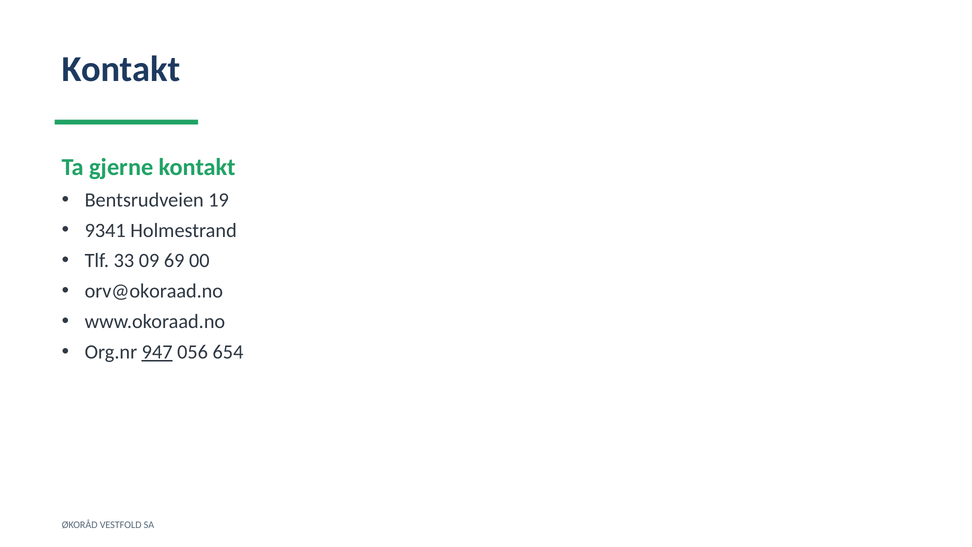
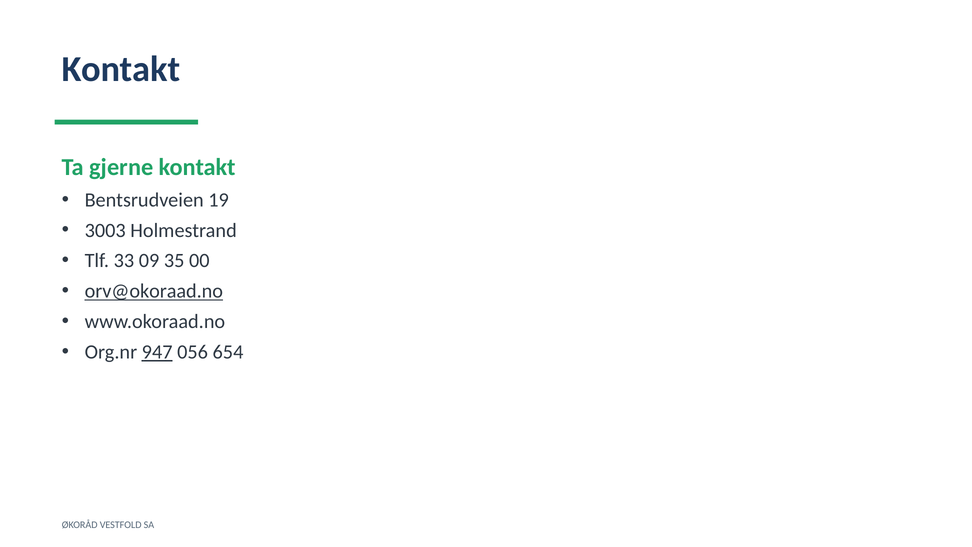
9341: 9341 -> 3003 (105, 230)
69: 69 -> 35 (174, 261)
orv@okoraad.no underline: none -> present (154, 291)
